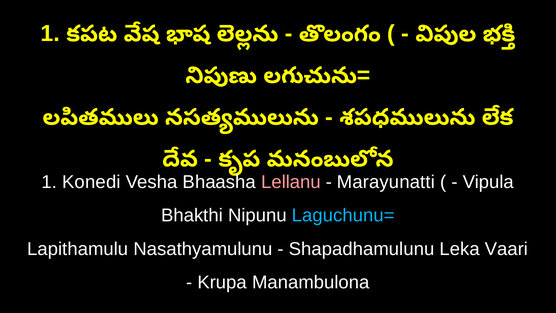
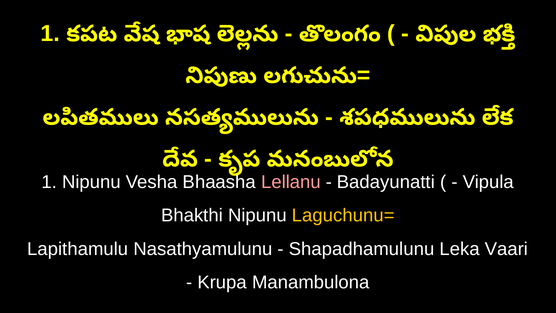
1 Konedi: Konedi -> Nipunu (91, 182)
Marayunatti: Marayunatti -> Badayunatti (386, 182)
Laguchunu= colour: light blue -> yellow (343, 215)
